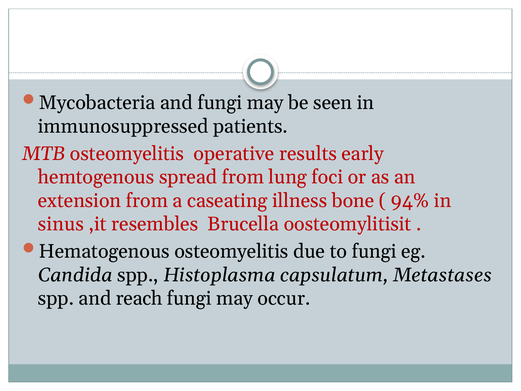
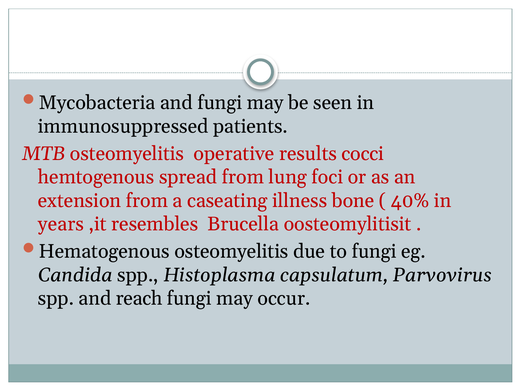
early: early -> cocci (363, 154)
94%: 94% -> 40% (410, 200)
sinus: sinus -> years (61, 224)
Metastases: Metastases -> Parvovirus (443, 275)
